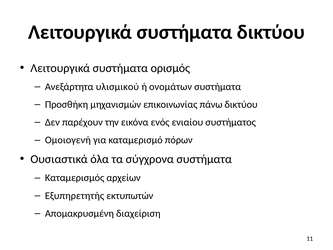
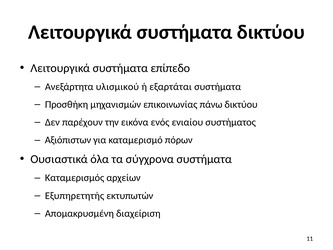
ορισμός: ορισμός -> επίπεδο (170, 68)
ονομάτων: ονομάτων -> εξαρτάται (171, 87)
Ομοιογενή: Ομοιογενή -> Αξιόπιστων (68, 140)
